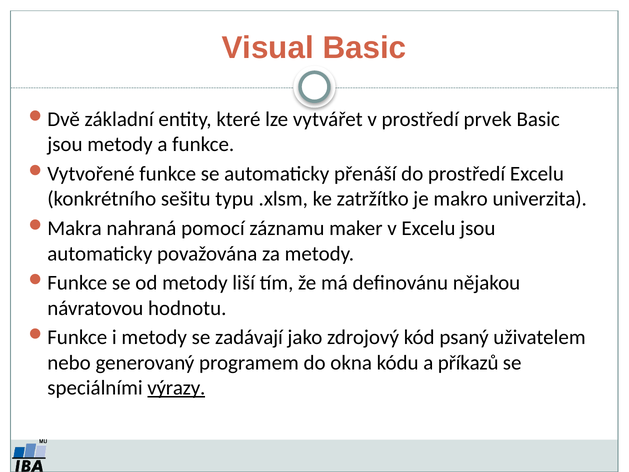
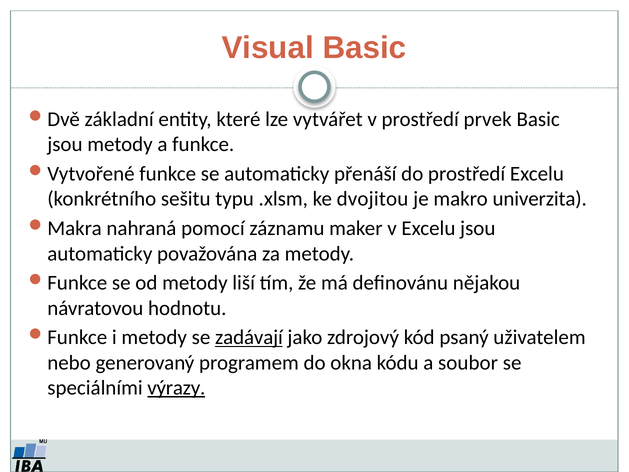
zatržítko: zatržítko -> dvojitou (372, 199)
zadávají underline: none -> present (249, 337)
příkazů: příkazů -> soubor (468, 362)
